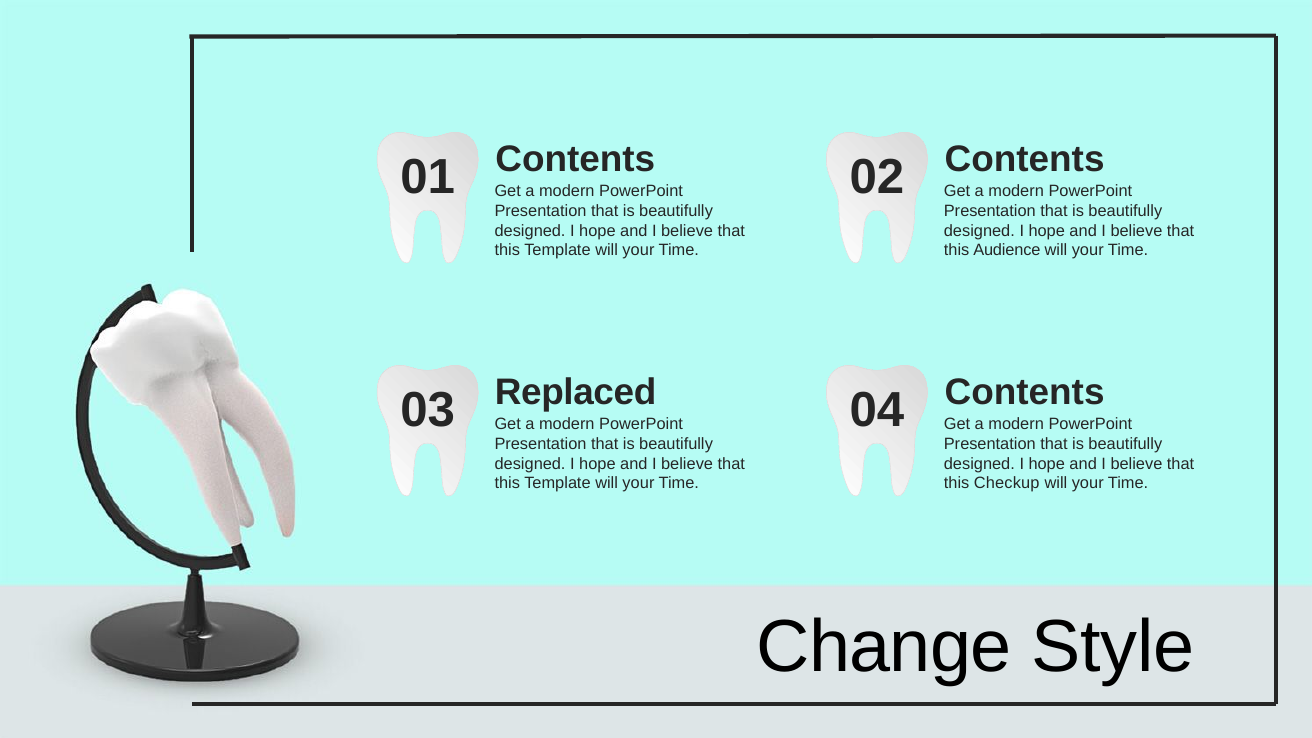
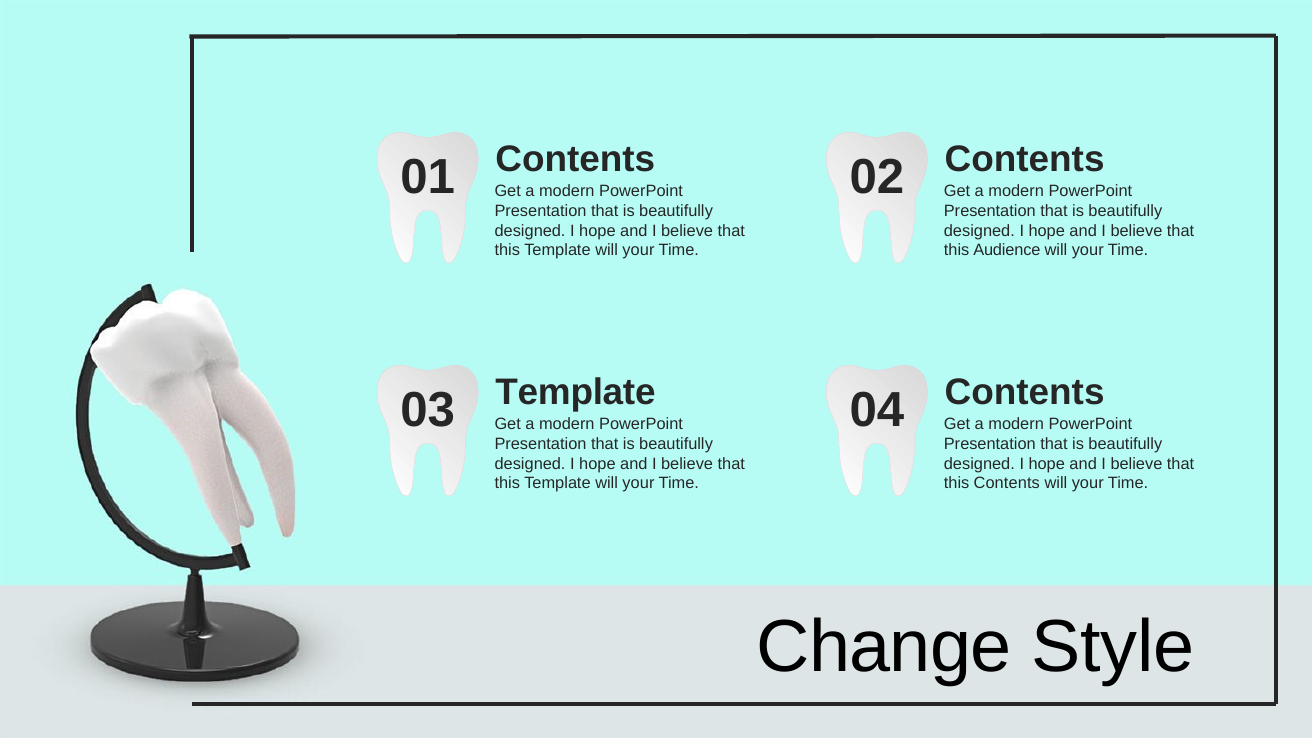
Replaced: Replaced -> Template (576, 392)
this Checkup: Checkup -> Contents (1007, 483)
